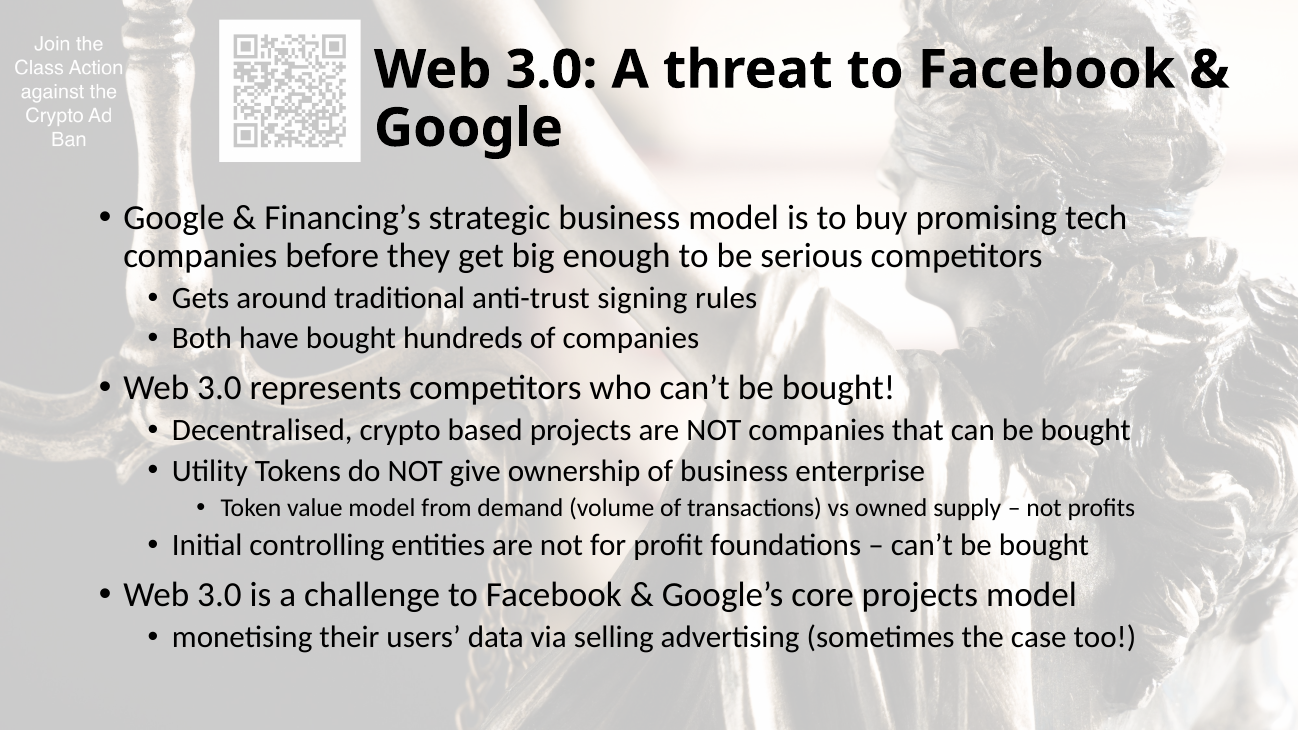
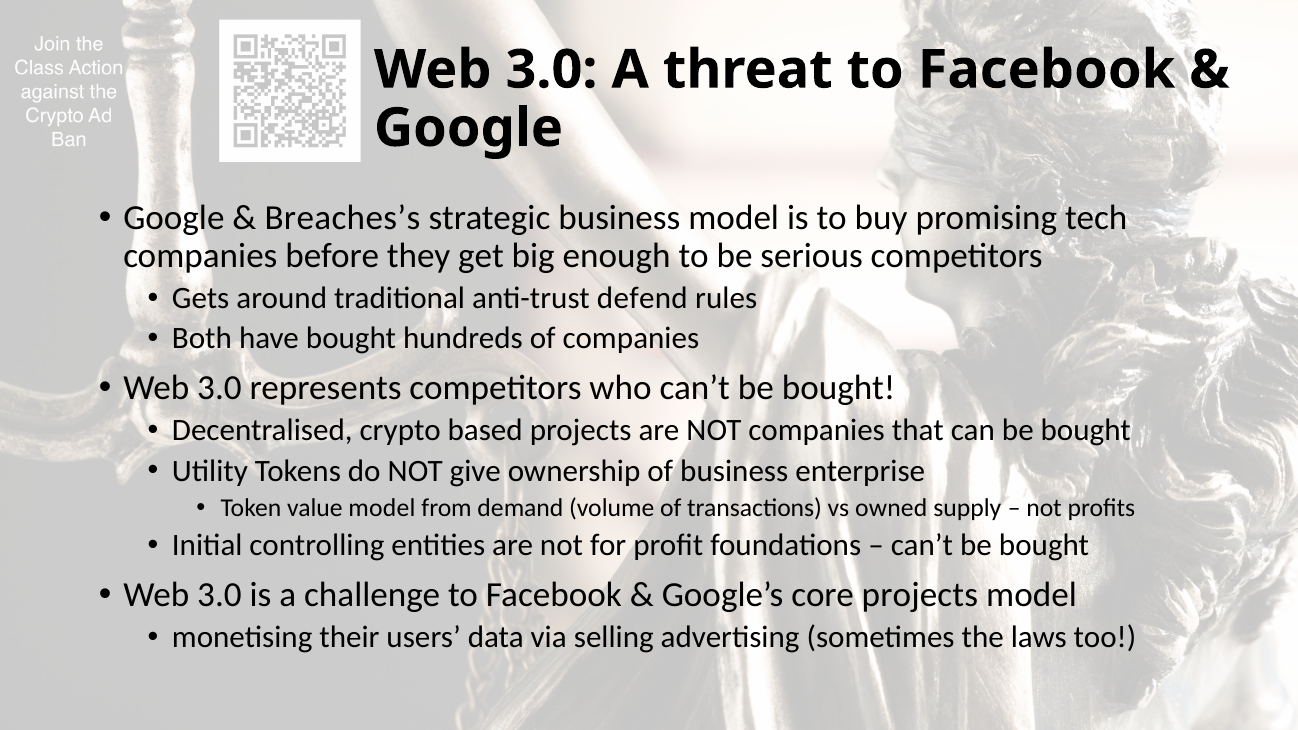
Financing’s: Financing’s -> Breaches’s (342, 218)
signing: signing -> defend (642, 298)
case: case -> laws (1039, 637)
